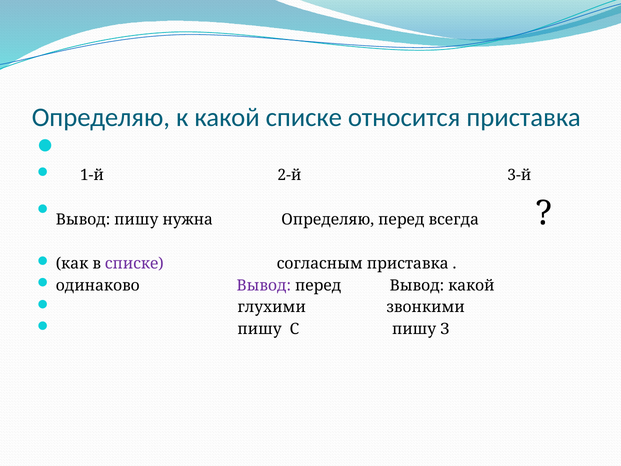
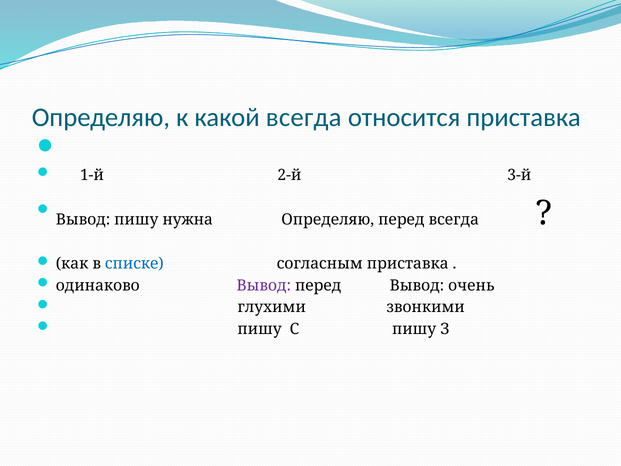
какой списке: списке -> всегда (304, 117)
списке colour: purple -> blue (134, 264)
Вывод какой: какой -> очень (471, 285)
